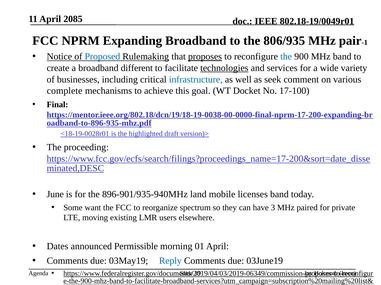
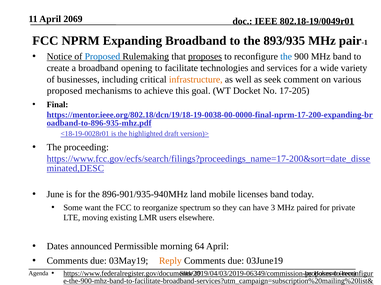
2085: 2085 -> 2069 (73, 19)
806/935: 806/935 -> 893/935 (284, 41)
different: different -> opening (137, 68)
technologies underline: present -> none (224, 68)
infrastructure colour: blue -> orange (196, 80)
complete: complete -> proposed (65, 91)
17-100: 17-100 -> 17-205 (294, 91)
01: 01 -> 64 (200, 247)
Reply colour: blue -> orange (170, 262)
